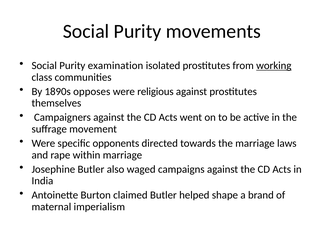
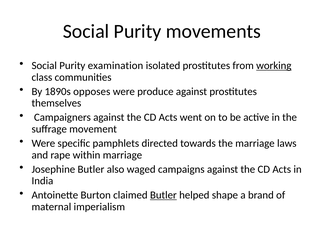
religious: religious -> produce (155, 91)
opponents: opponents -> pamphlets (116, 143)
Butler underline: none -> present (163, 195)
